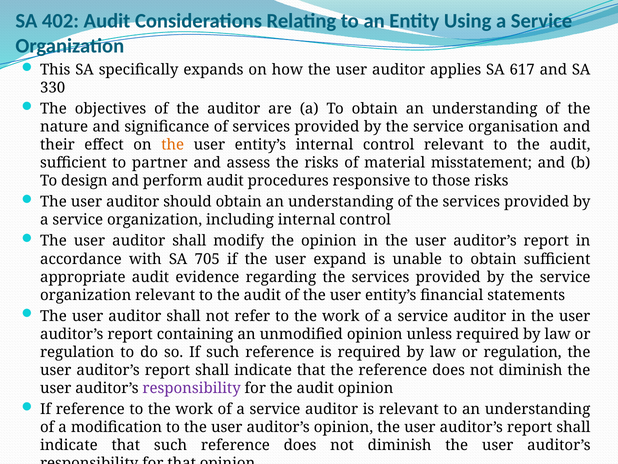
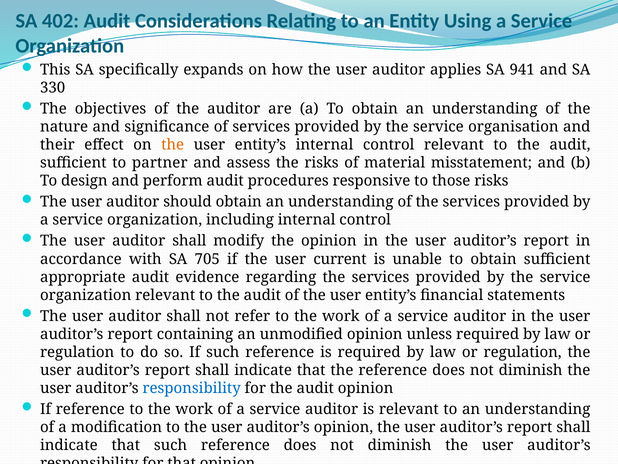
617: 617 -> 941 (522, 70)
expand: expand -> current (340, 259)
responsibility colour: purple -> blue (192, 388)
